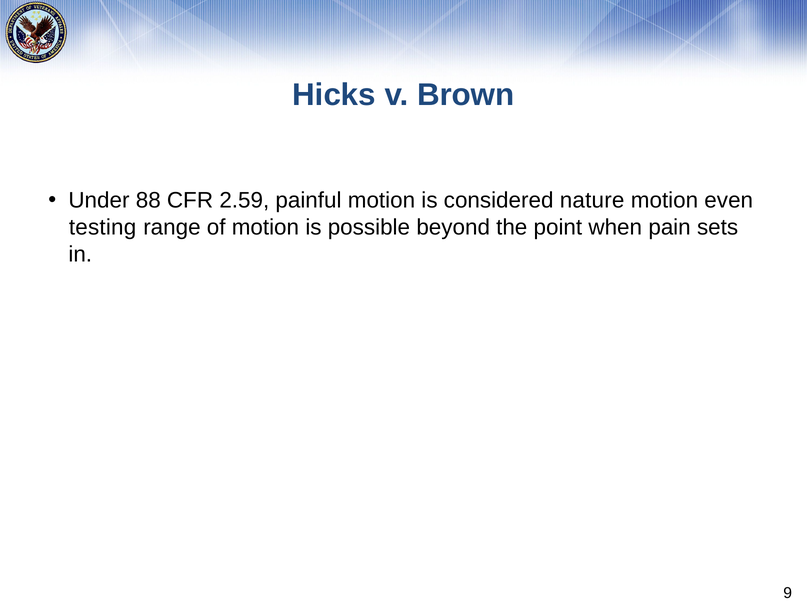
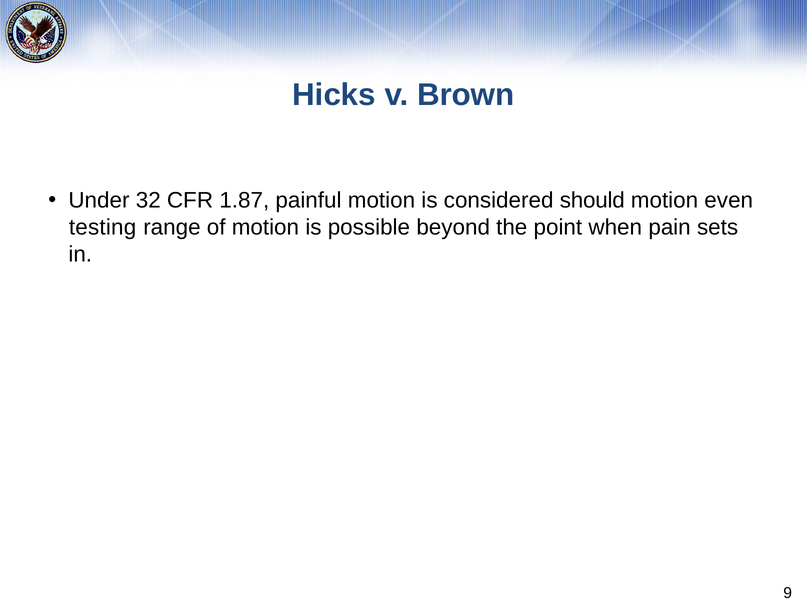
88: 88 -> 32 (148, 201)
2.59: 2.59 -> 1.87 (244, 201)
nature: nature -> should (592, 201)
